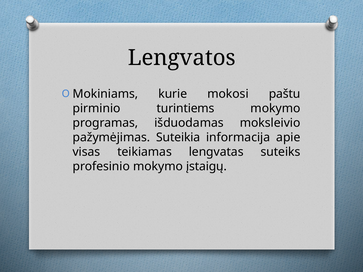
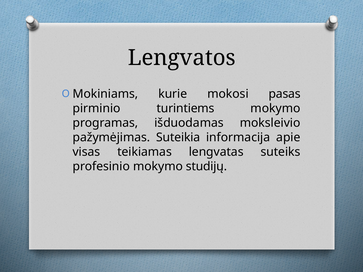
paštu: paštu -> pasas (285, 94)
įstaigų: įstaigų -> studijų (206, 167)
